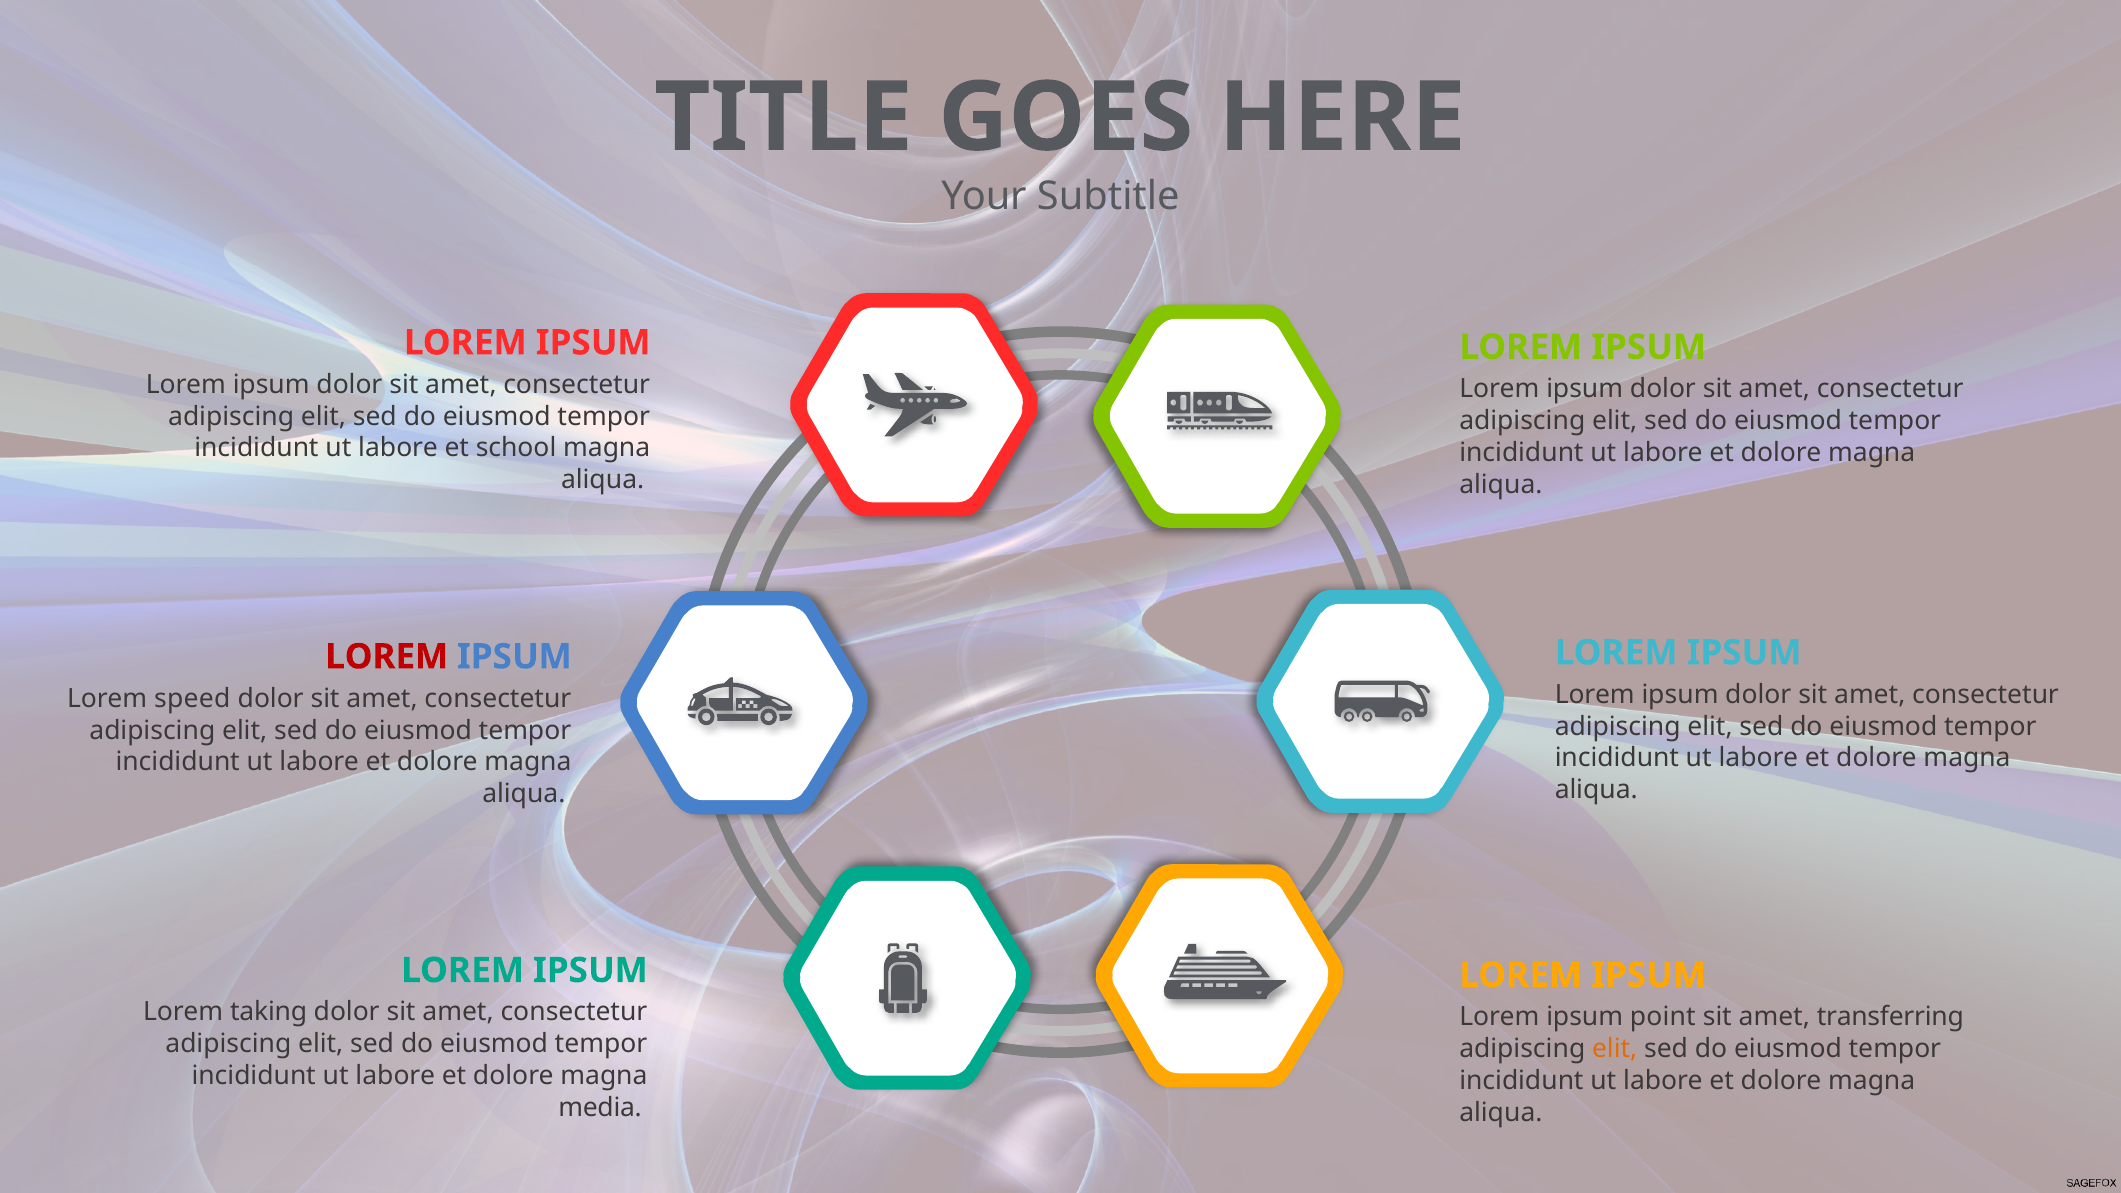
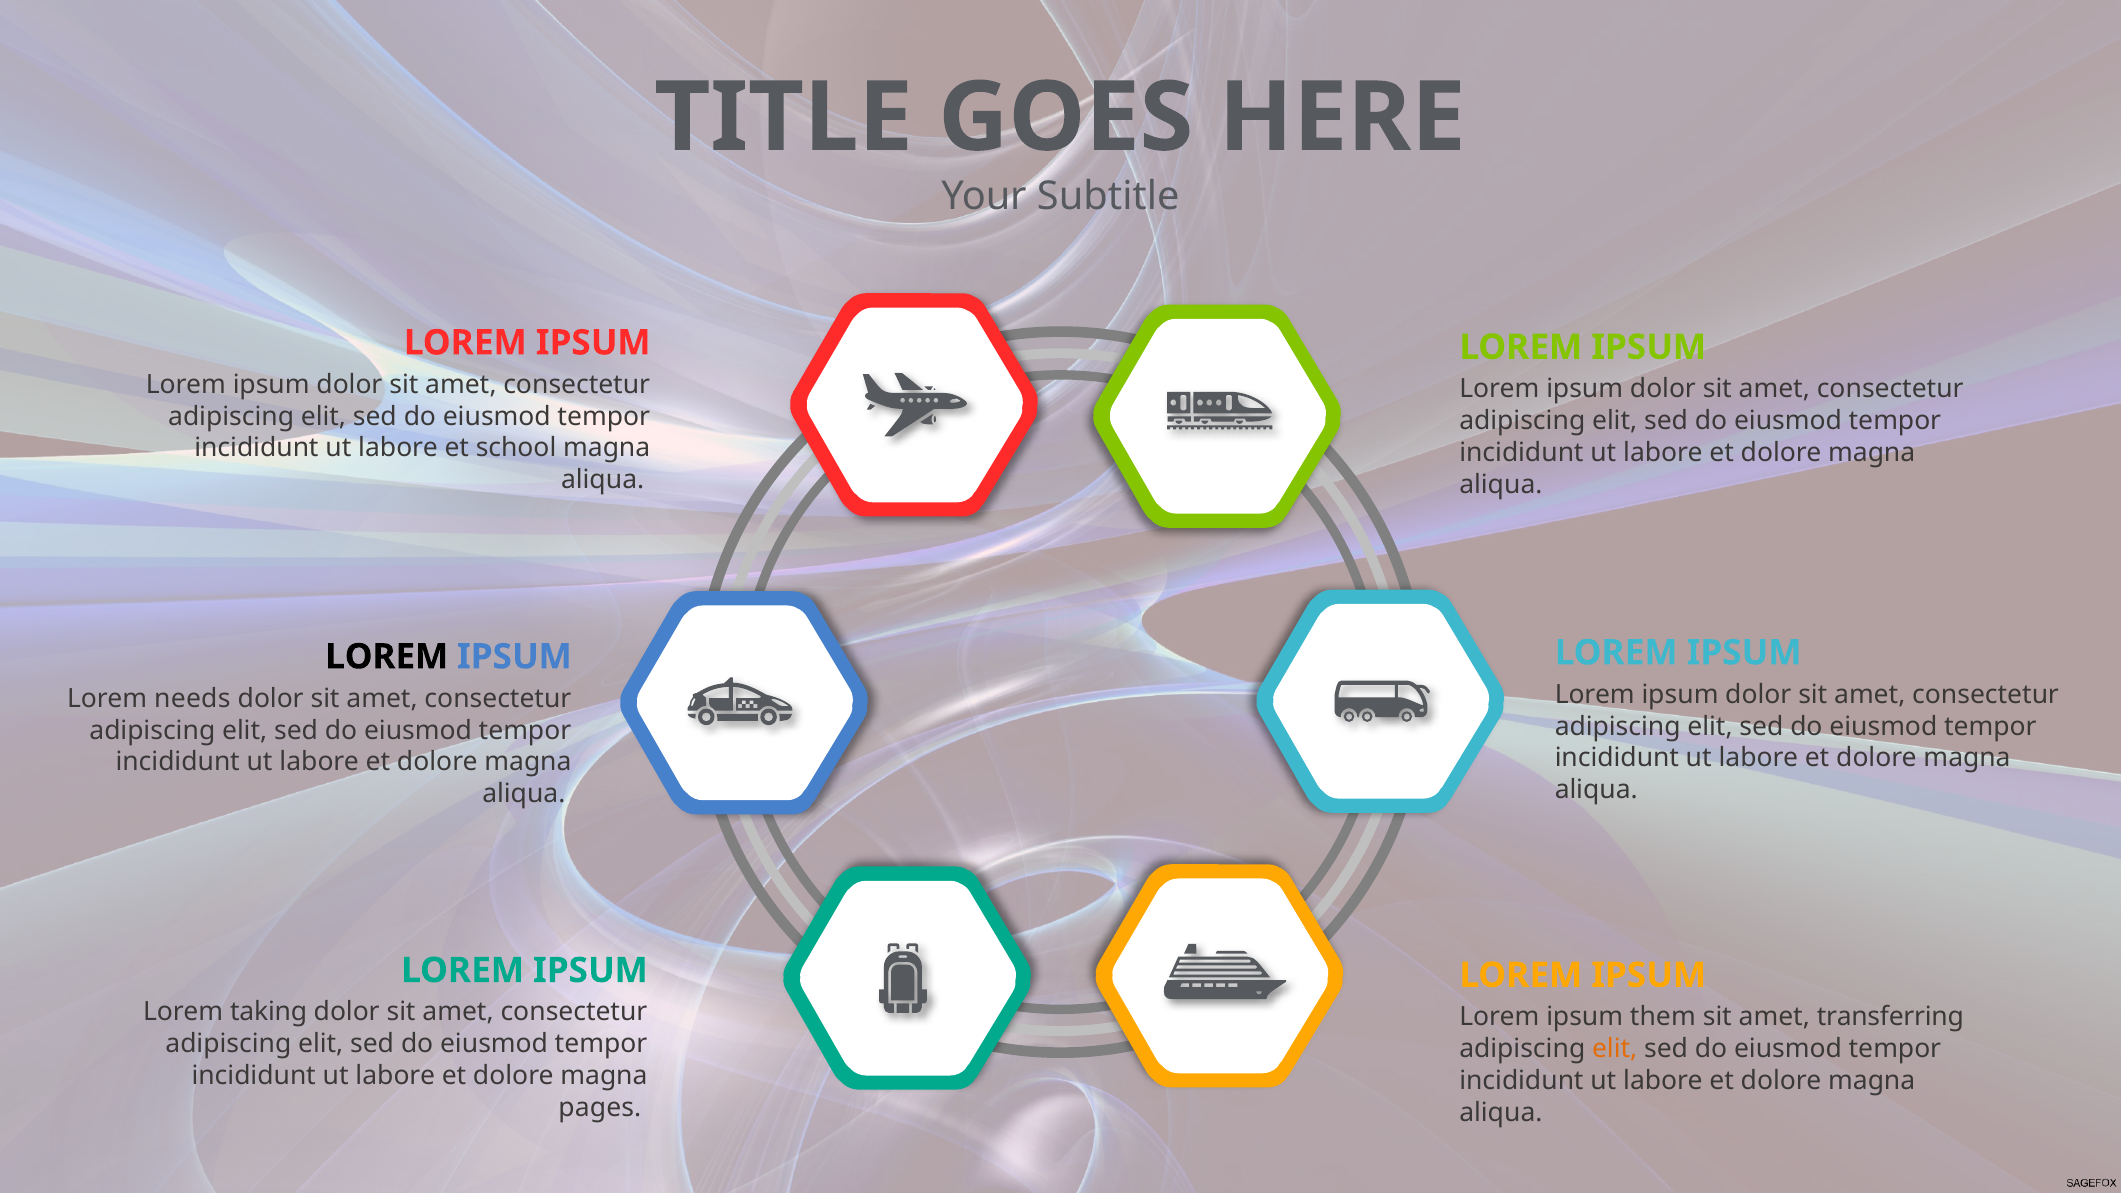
LOREM colour: red -> black (387, 657)
speed: speed -> needs (192, 699)
point: point -> them (1663, 1017)
media: media -> pages (600, 1108)
